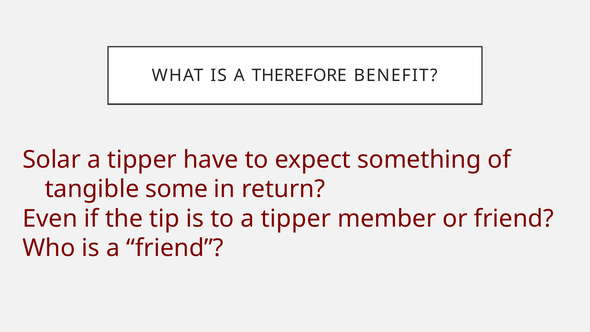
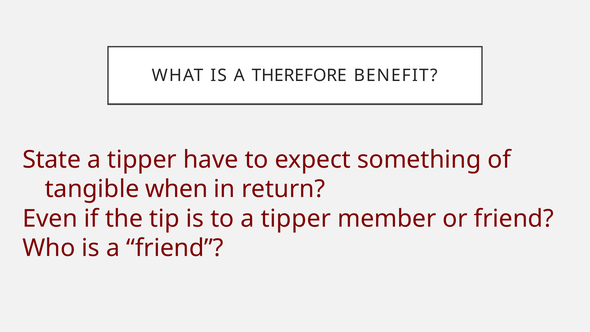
Solar: Solar -> State (52, 160)
some: some -> when (177, 189)
